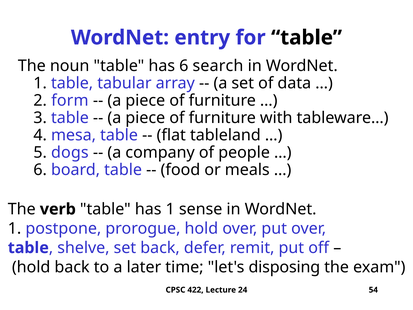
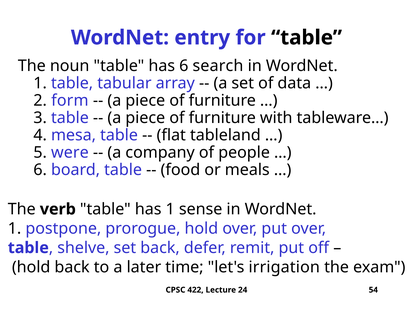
dogs: dogs -> were (70, 152)
disposing: disposing -> irrigation (284, 267)
